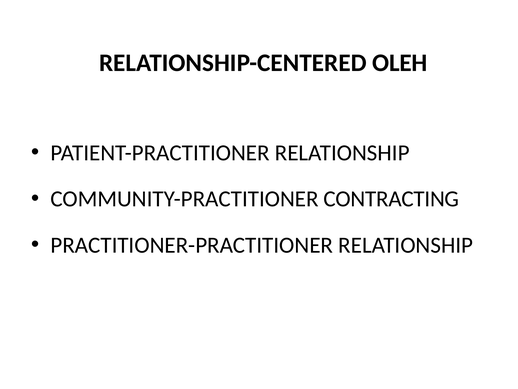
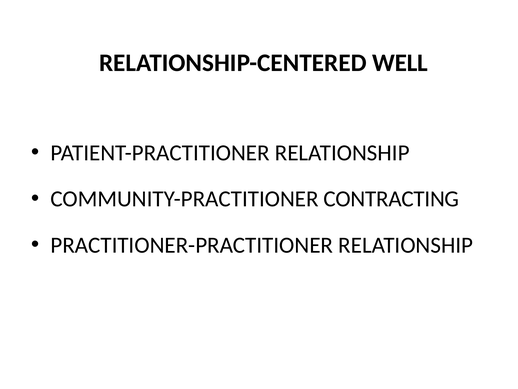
OLEH: OLEH -> WELL (400, 63)
